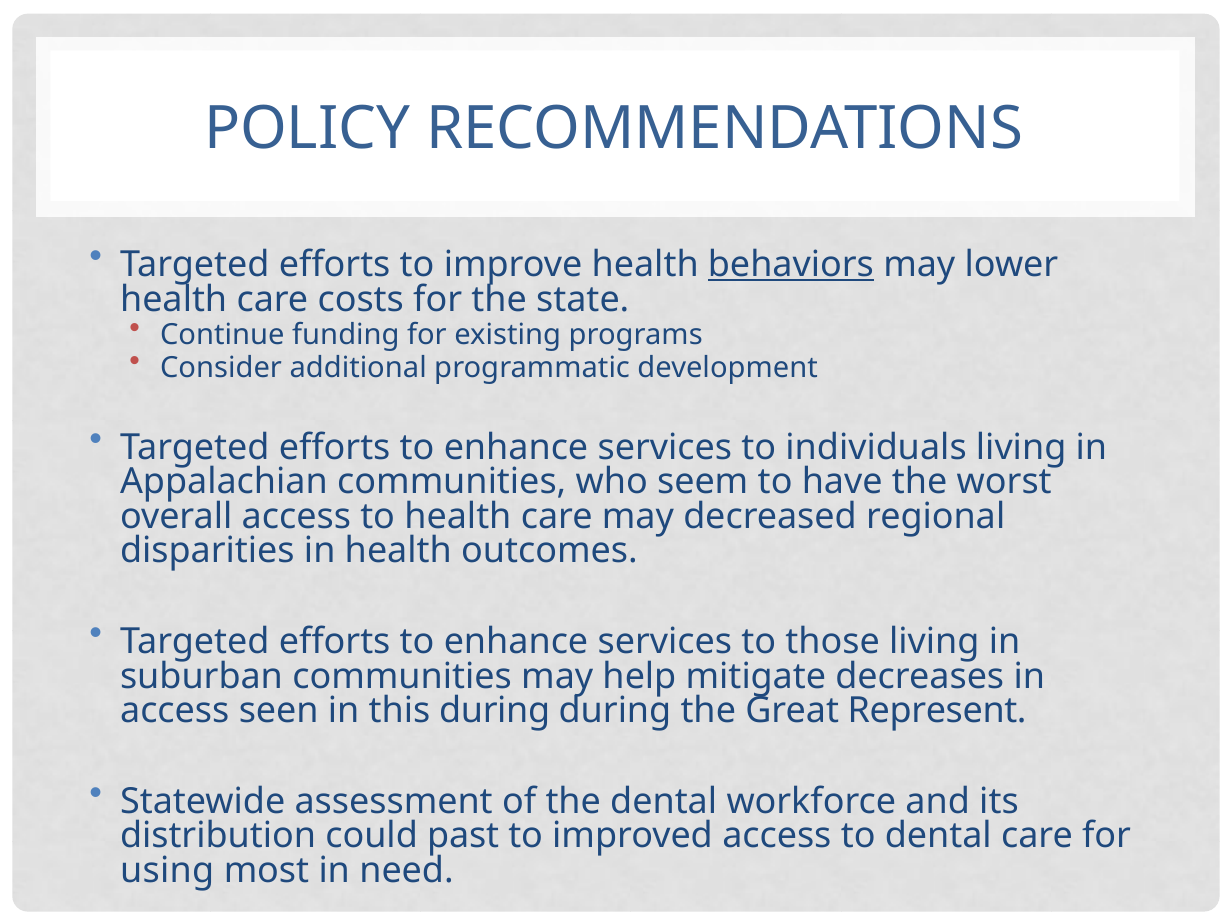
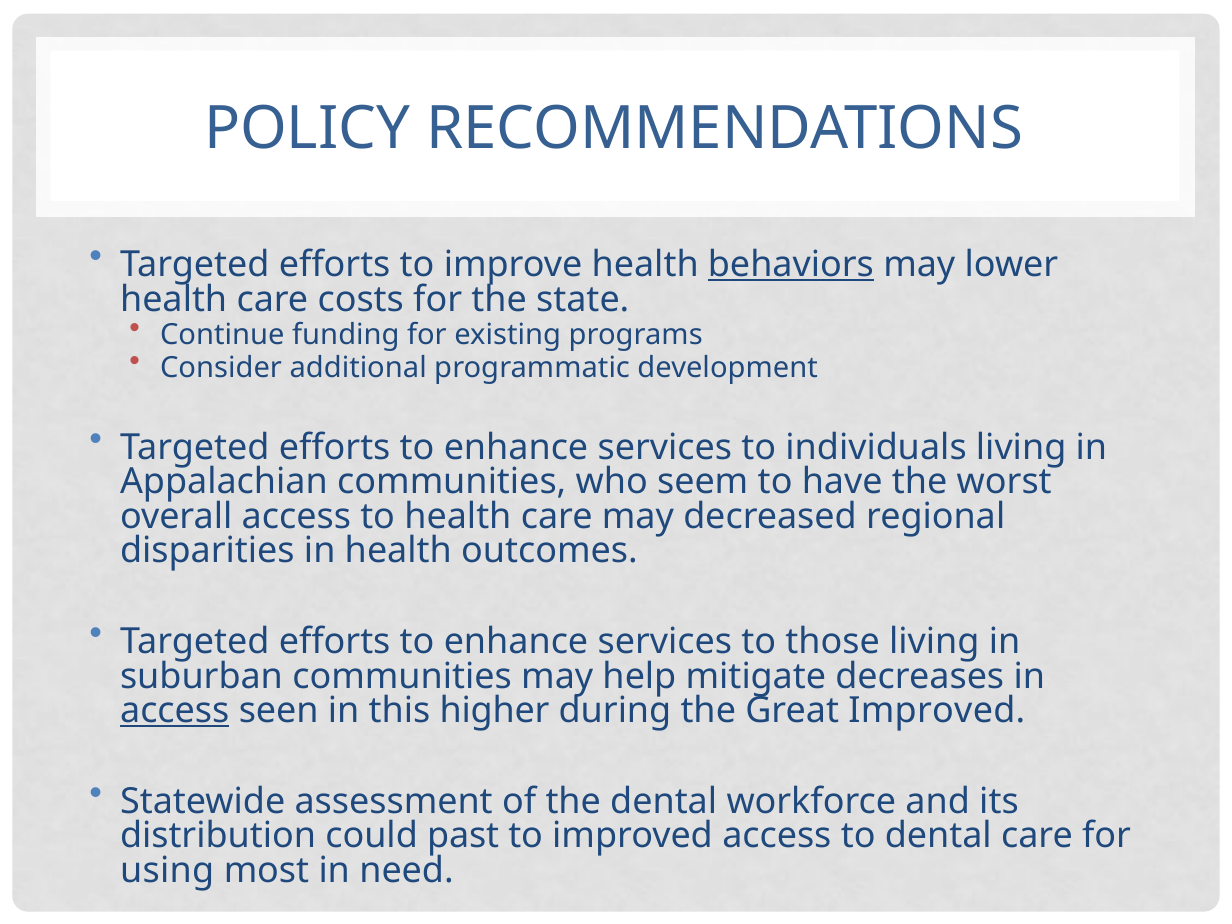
access underline: none -> present (175, 711)
this during: during -> higher (495, 711)
Great Represent: Represent -> Improved (937, 711)
